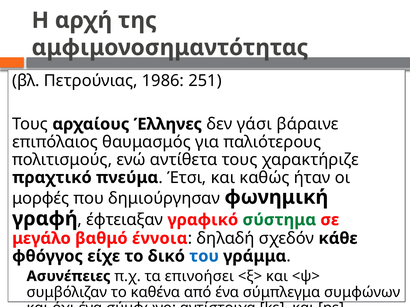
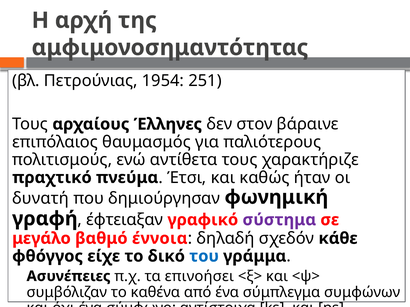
1986: 1986 -> 1954 (163, 81)
γάσι: γάσι -> στον (255, 124)
μορφές: μορφές -> δυνατή (41, 199)
σύστημα colour: green -> purple (279, 220)
